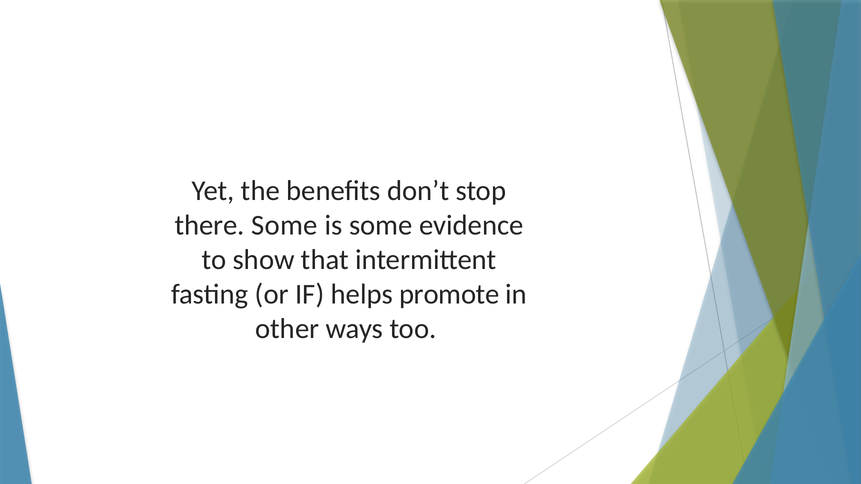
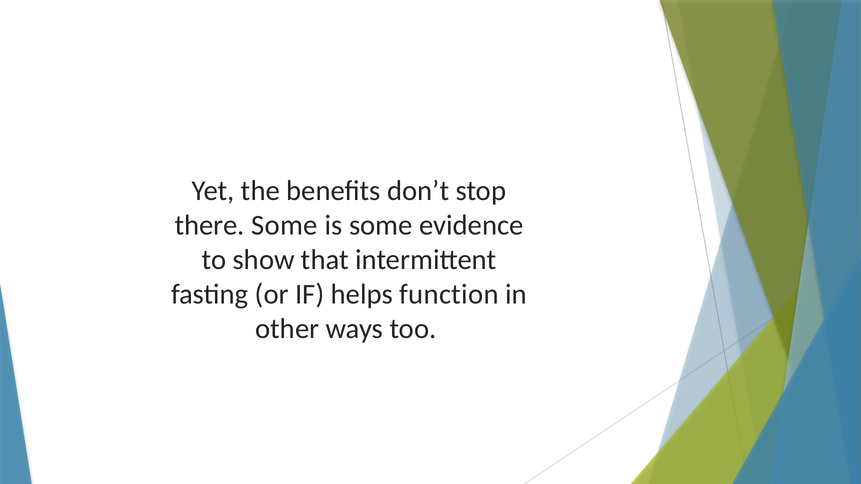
promote: promote -> function (449, 294)
